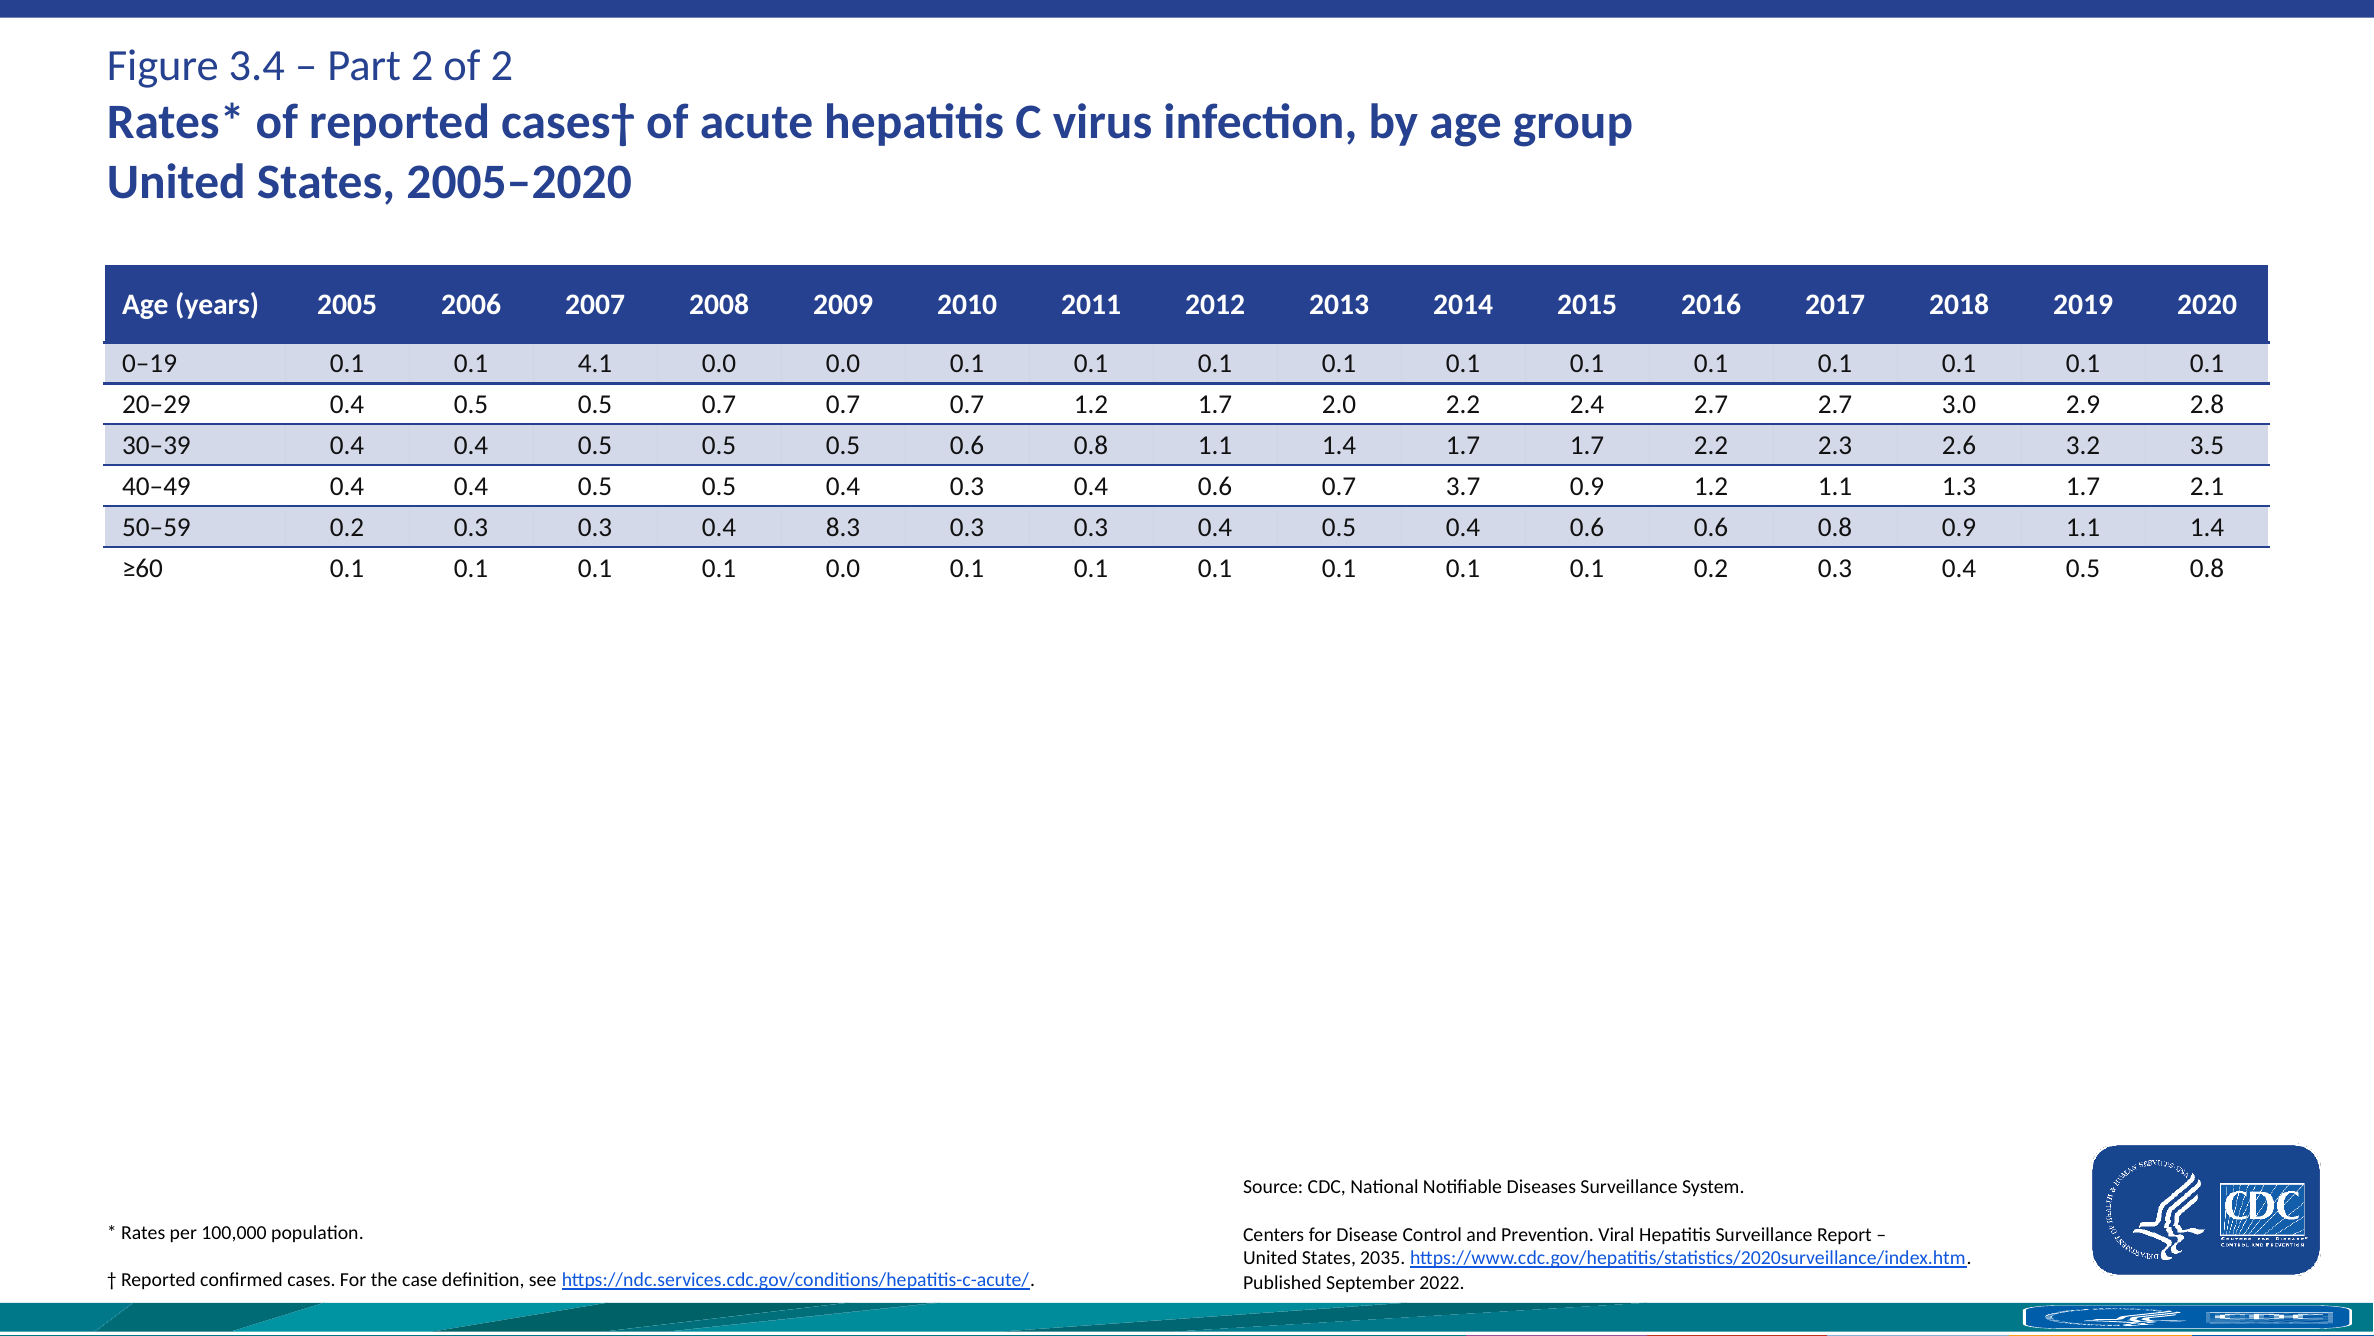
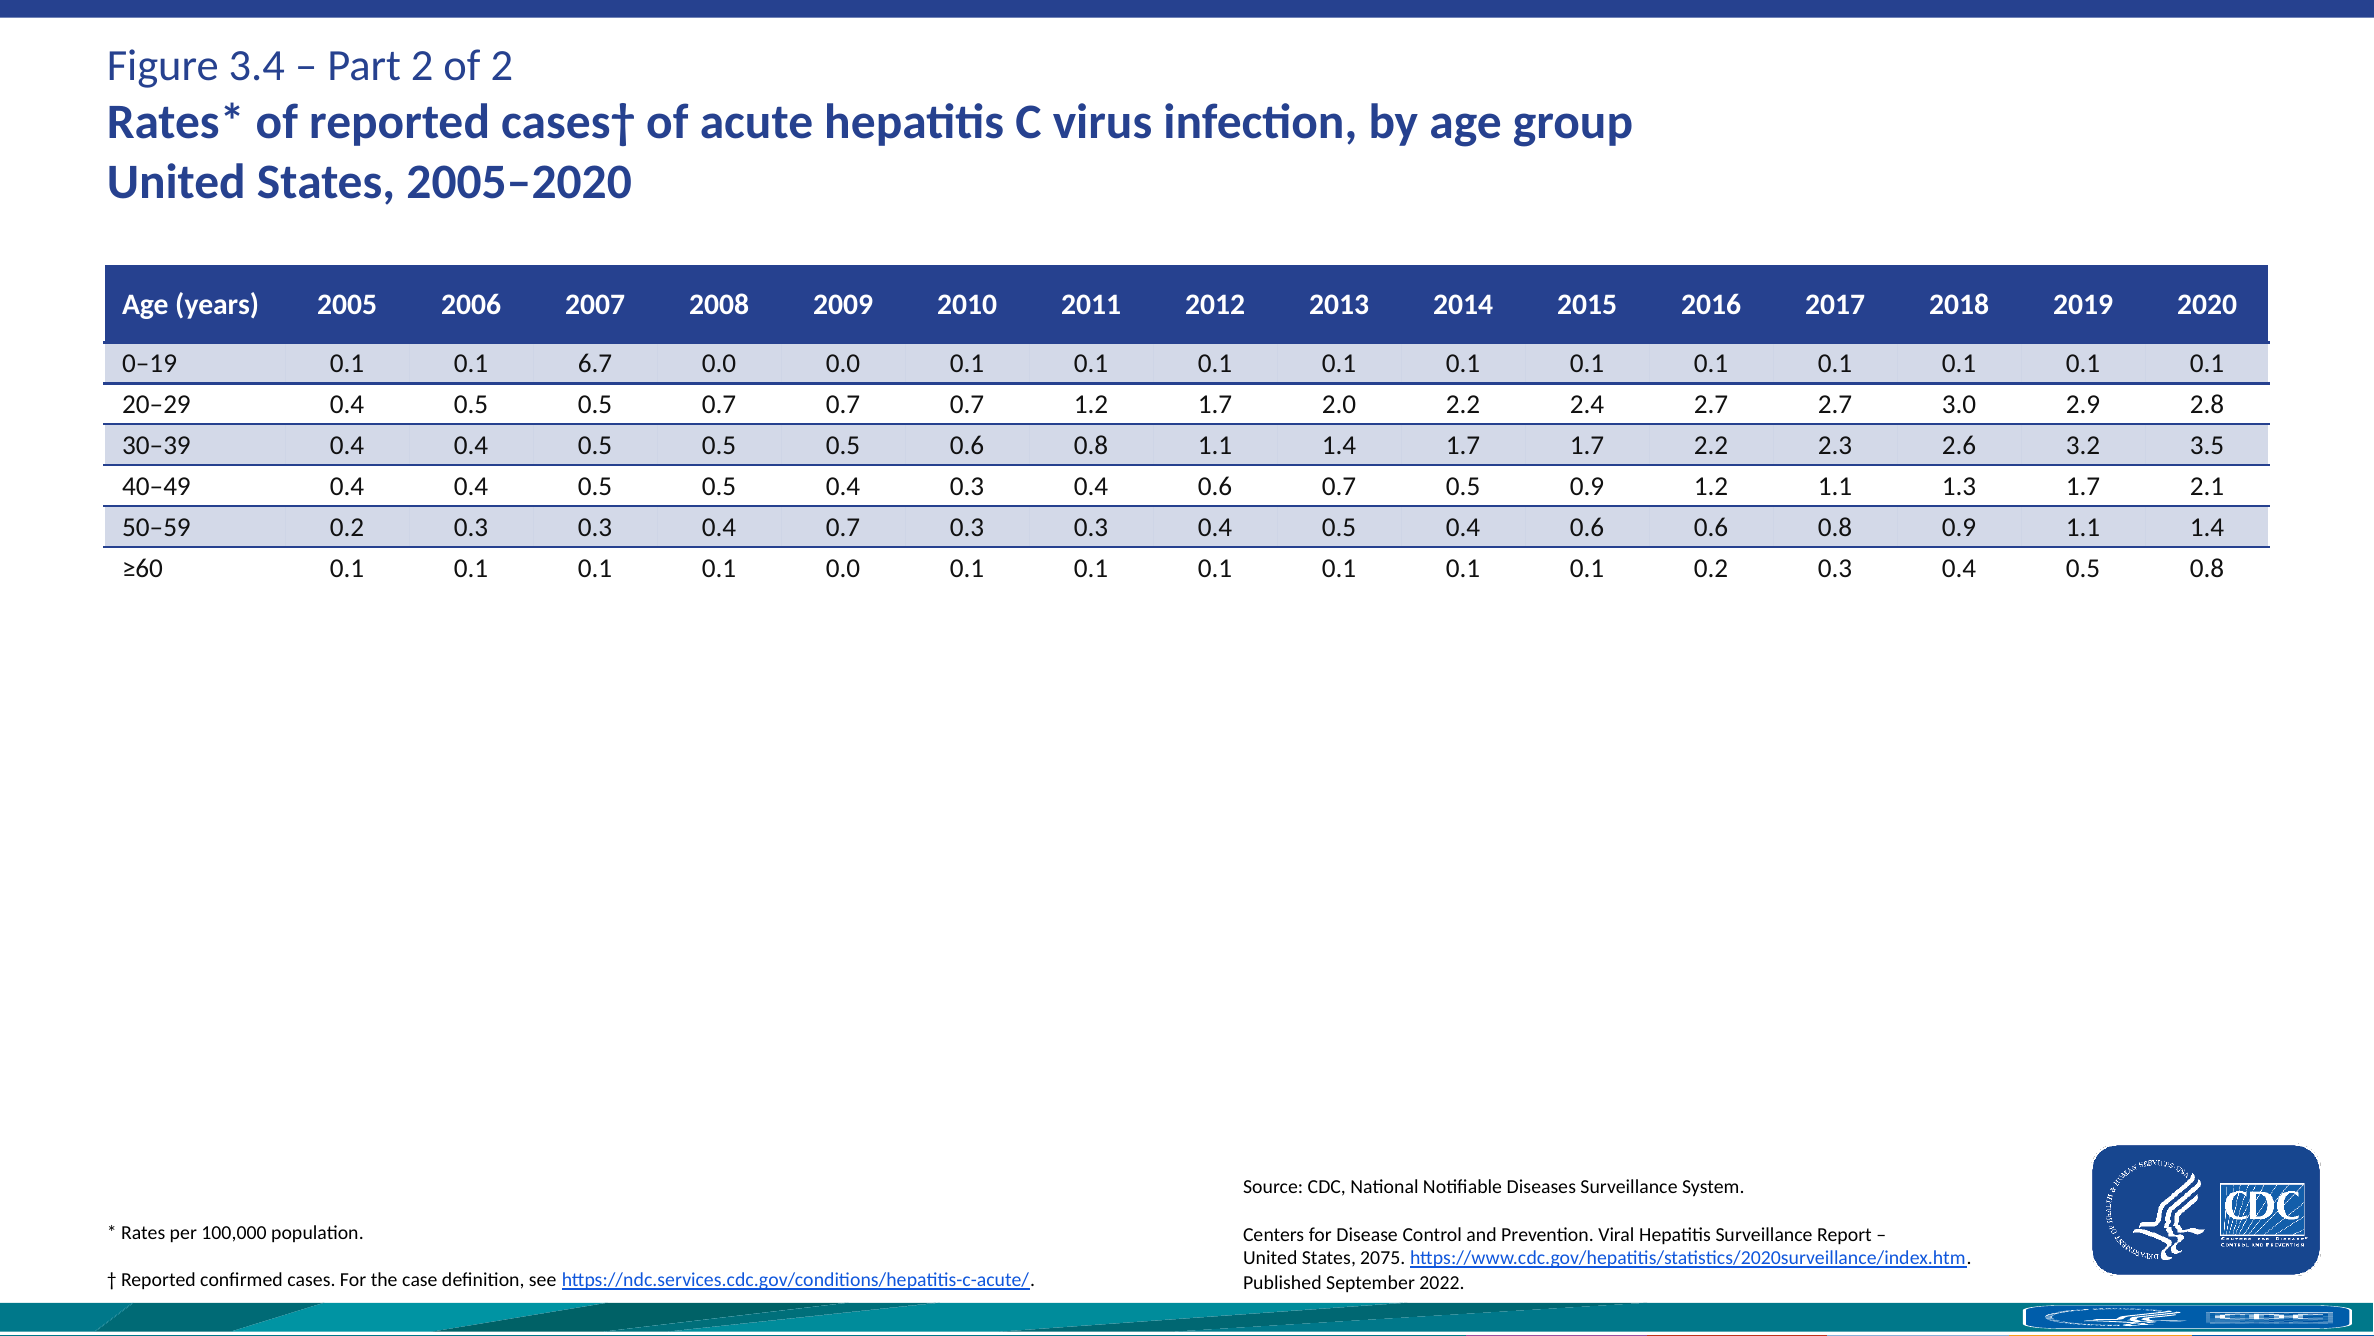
4.1: 4.1 -> 6.7 (595, 363)
0.7 3.7: 3.7 -> 0.5 (1463, 486)
0.4 8.3: 8.3 -> 0.7 (843, 527)
2035: 2035 -> 2075 (1383, 1258)
